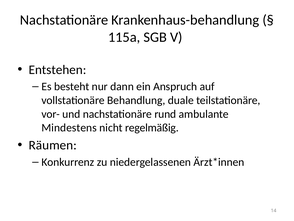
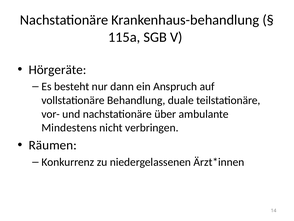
Entstehen: Entstehen -> Hörgeräte (58, 70)
rund: rund -> über (165, 114)
regelmäßig: regelmäßig -> verbringen (152, 127)
